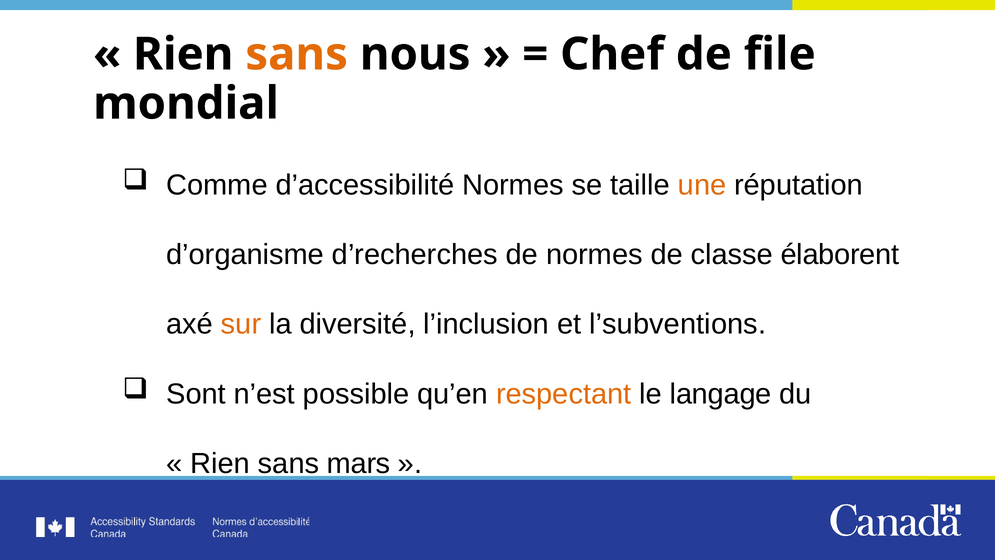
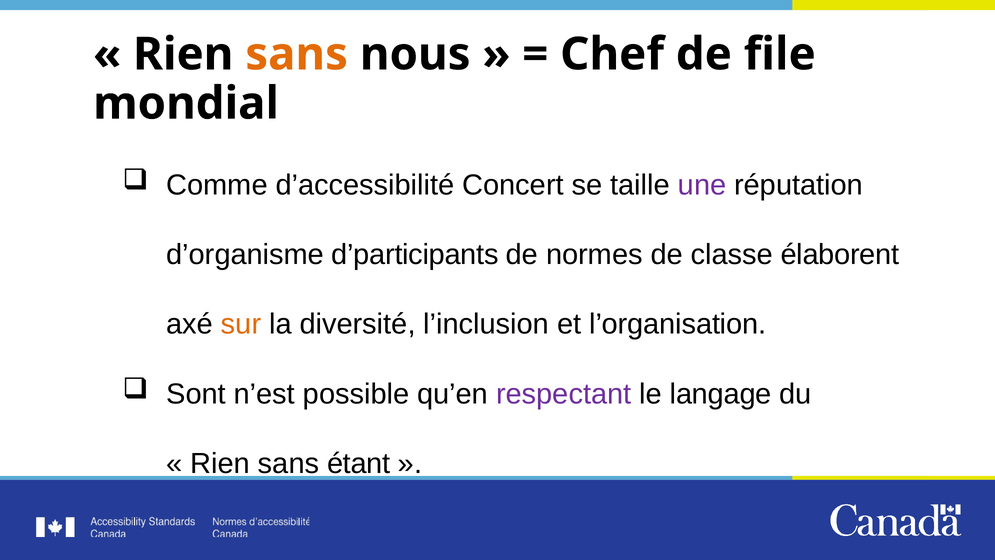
d’accessibilité Normes: Normes -> Concert (513, 185)
une colour: orange -> purple (702, 185)
d’recherches: d’recherches -> d’participants (415, 255)
l’subventions: l’subventions -> l’organisation (678, 324)
respectant colour: orange -> purple (564, 394)
mars: mars -> étant (359, 464)
